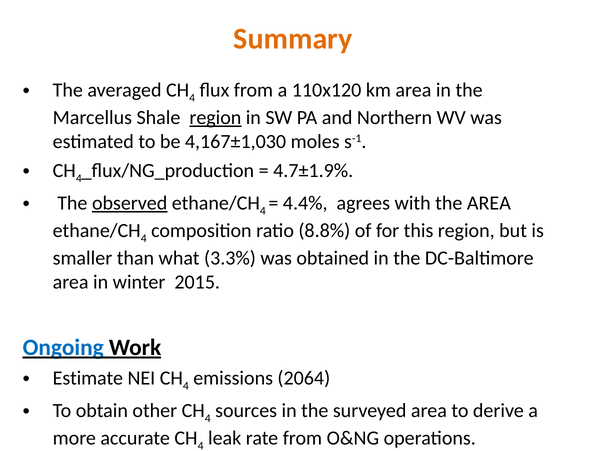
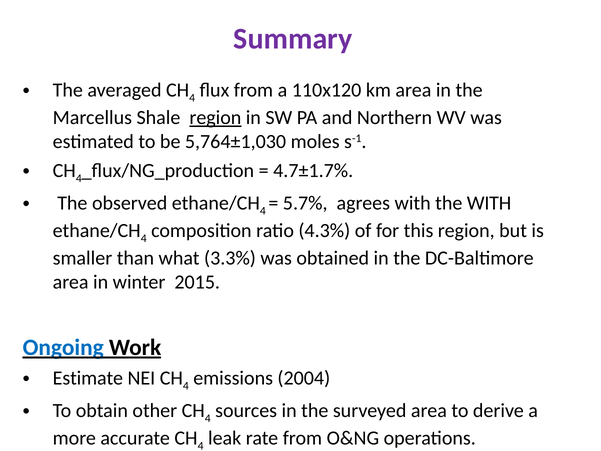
Summary colour: orange -> purple (293, 39)
4,167±1,030: 4,167±1,030 -> 5,764±1,030 (236, 142)
4.7±1.9%: 4.7±1.9% -> 4.7±1.7% (313, 171)
observed underline: present -> none (130, 203)
4.4%: 4.4% -> 5.7% (305, 203)
the AREA: AREA -> WITH (489, 203)
8.8%: 8.8% -> 4.3% (324, 230)
2064: 2064 -> 2004 (304, 378)
